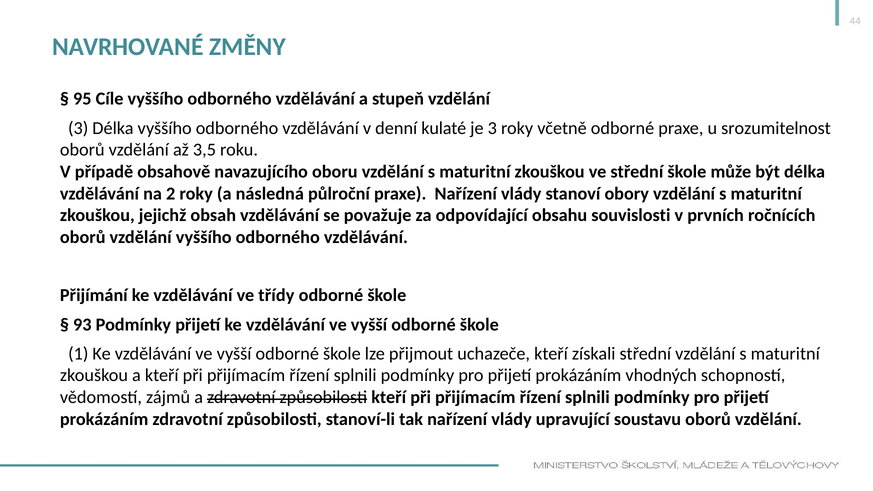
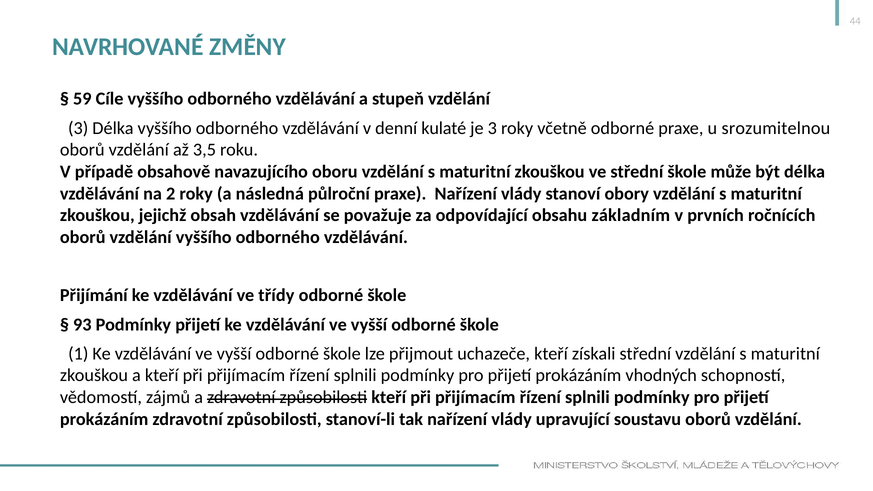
95: 95 -> 59 (82, 99)
srozumitelnost: srozumitelnost -> srozumitelnou (776, 128)
souvislosti: souvislosti -> základním (631, 215)
